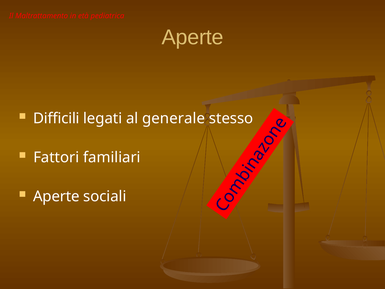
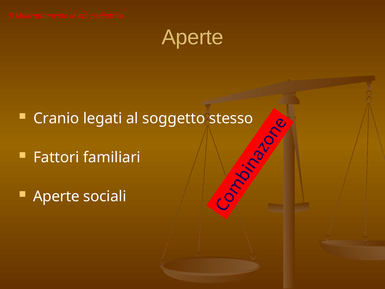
Difficili: Difficili -> Cranio (56, 118)
generale: generale -> soggetto (174, 118)
